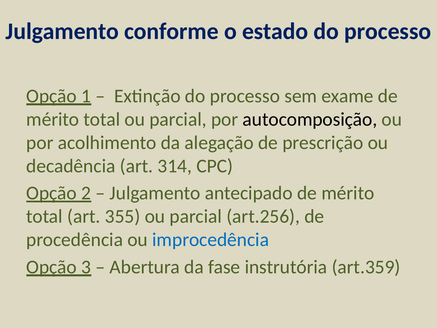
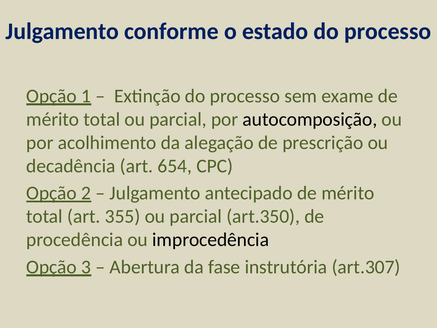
314: 314 -> 654 (175, 166)
art.256: art.256 -> art.350 (263, 216)
improcedência colour: blue -> black (211, 240)
art.359: art.359 -> art.307 (366, 267)
